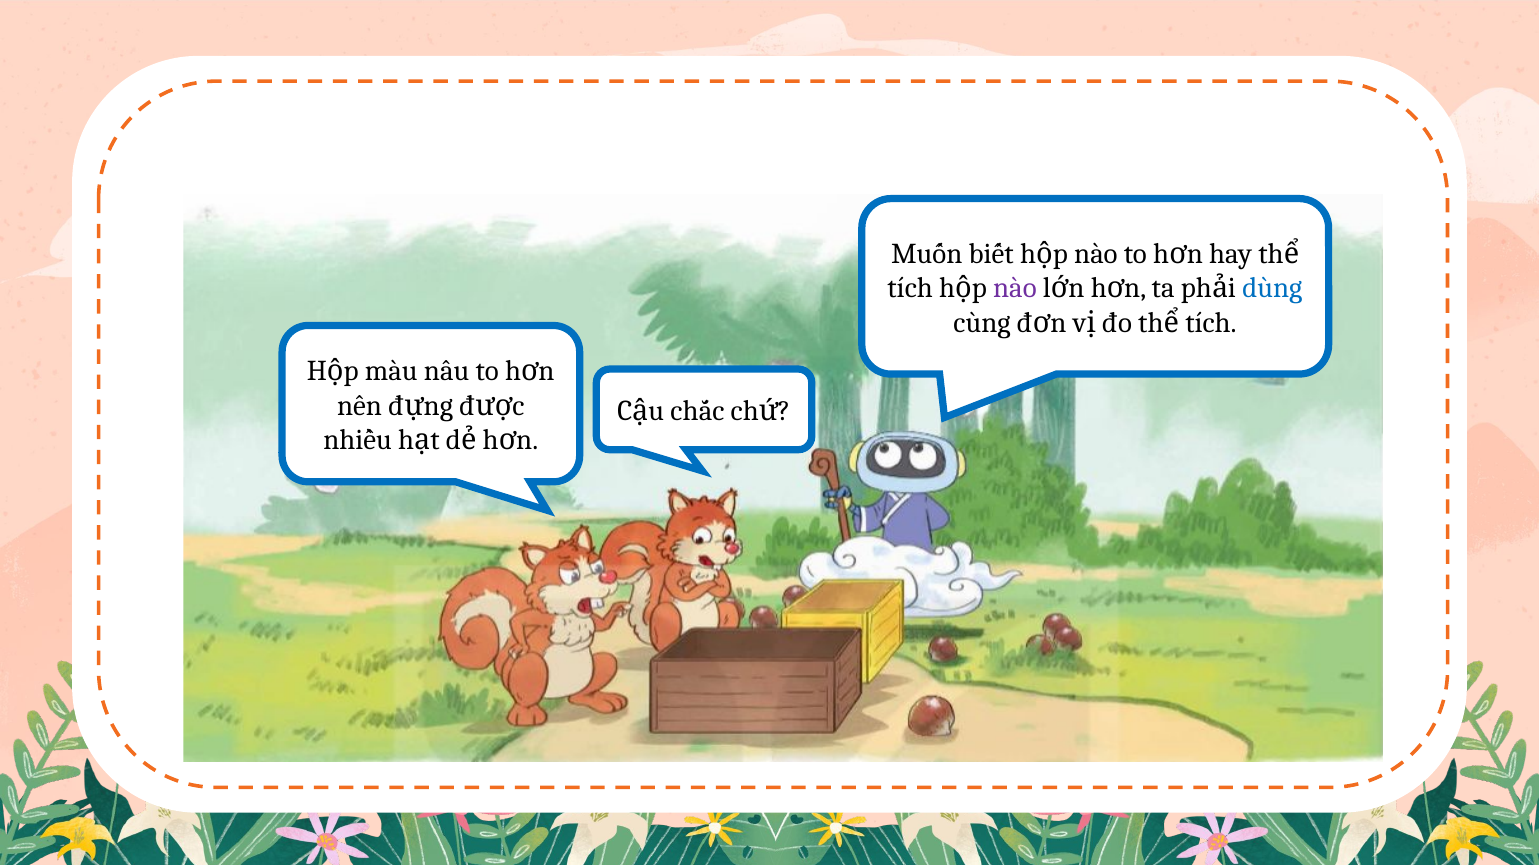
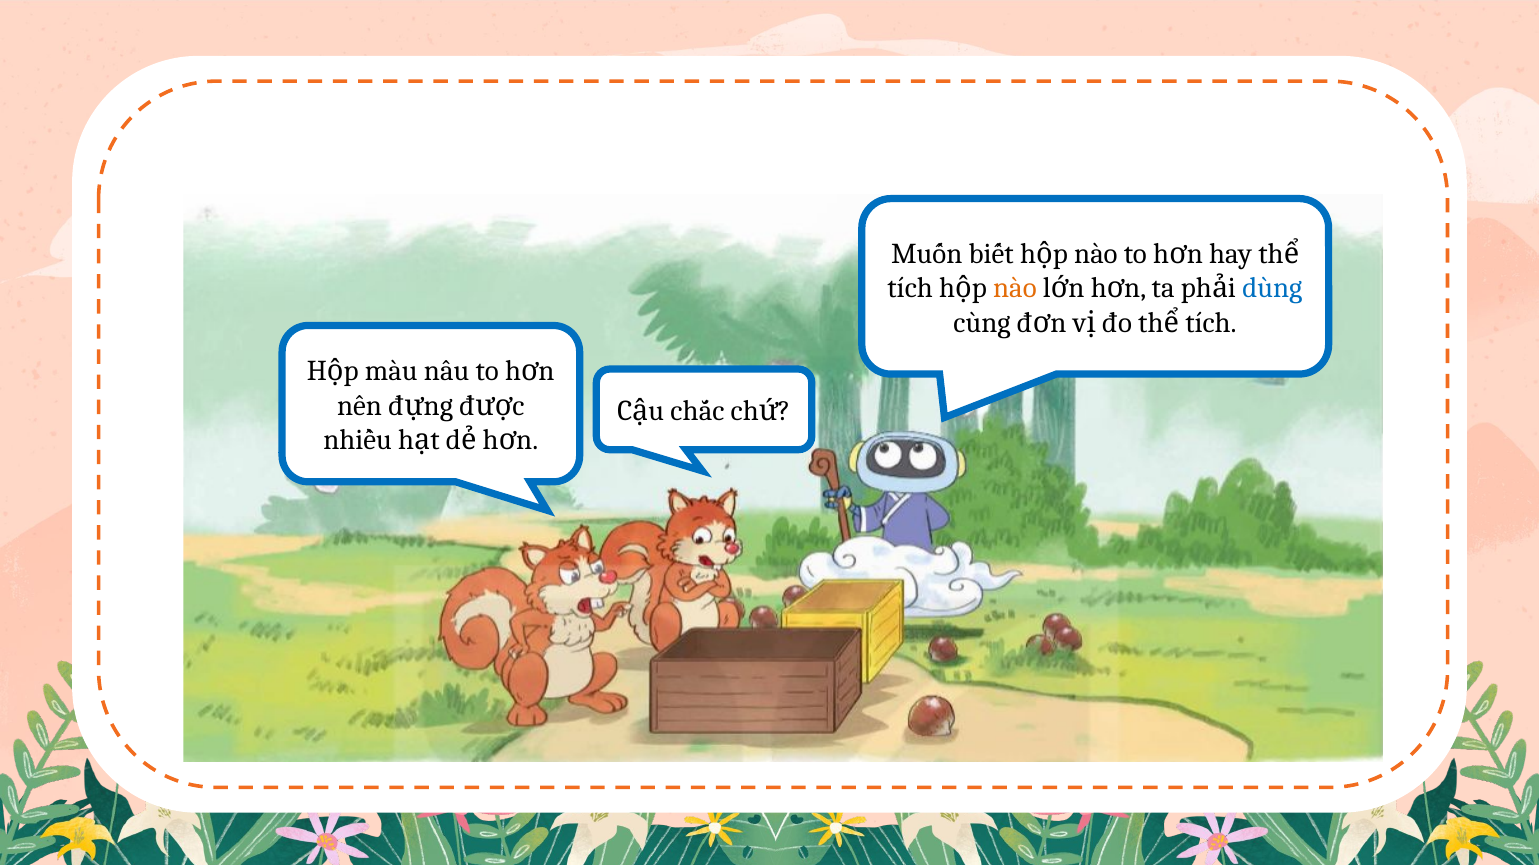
nào colour: purple -> orange (1015, 289)
